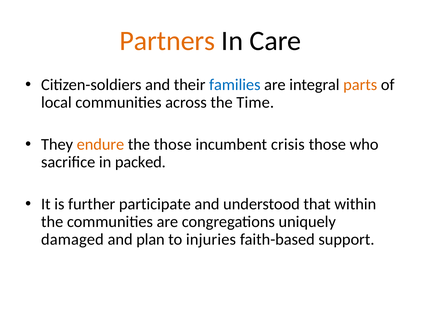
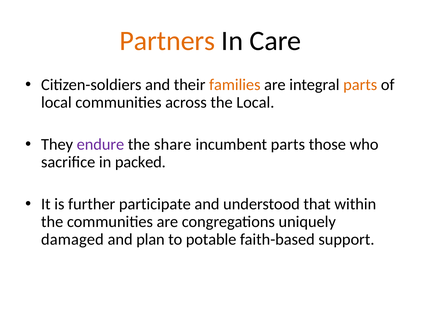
families colour: blue -> orange (235, 85)
the Time: Time -> Local (255, 102)
endure colour: orange -> purple (100, 144)
the those: those -> share (173, 144)
incumbent crisis: crisis -> parts (288, 144)
injuries: injuries -> potable (211, 239)
